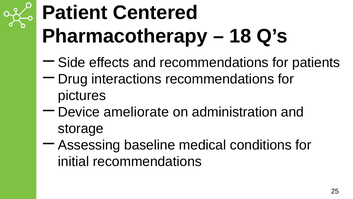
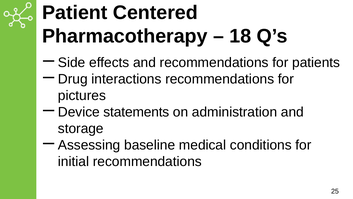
ameliorate: ameliorate -> statements (136, 112)
